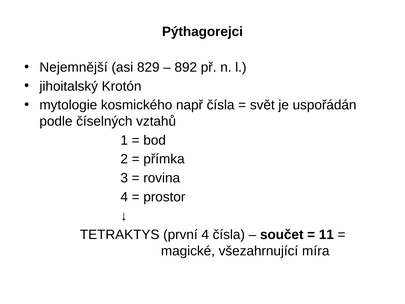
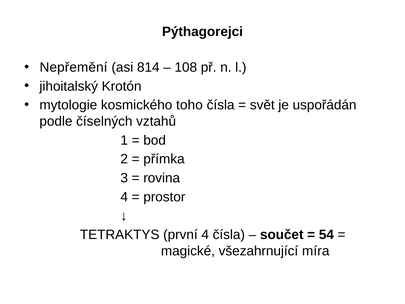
Nejemnější: Nejemnější -> Nepřemění (74, 67)
829: 829 -> 814 (148, 67)
892: 892 -> 108 (186, 67)
např: např -> toho (189, 105)
11: 11 -> 54 (326, 235)
